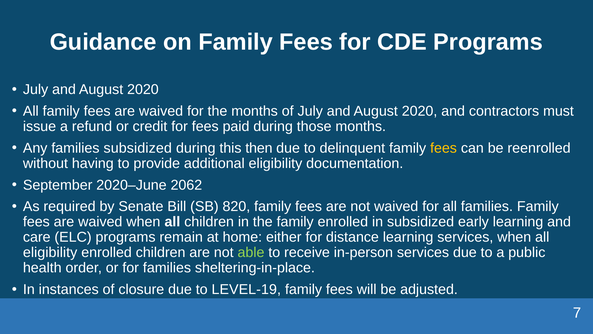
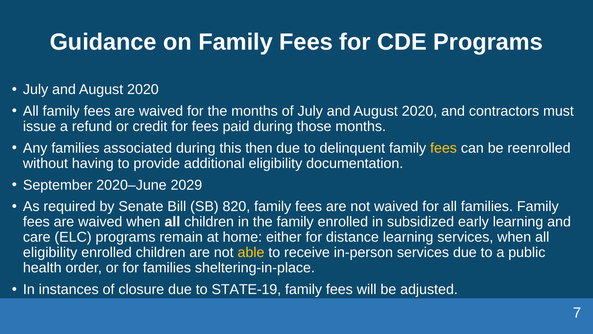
families subsidized: subsidized -> associated (138, 148)
2062: 2062 -> 2029 (186, 185)
able colour: light green -> yellow (251, 252)
LEVEL-19: LEVEL-19 -> STATE-19 (246, 289)
